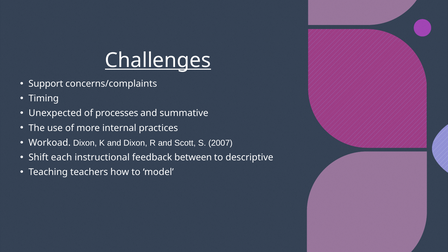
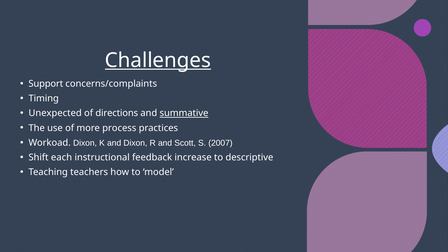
processes: processes -> directions (117, 113)
summative underline: none -> present (184, 113)
internal: internal -> process (119, 128)
between: between -> increase (193, 157)
